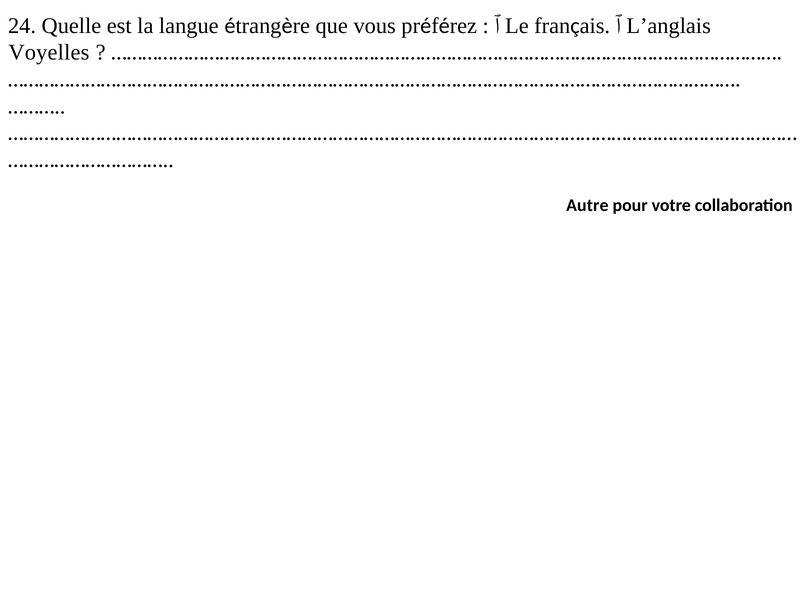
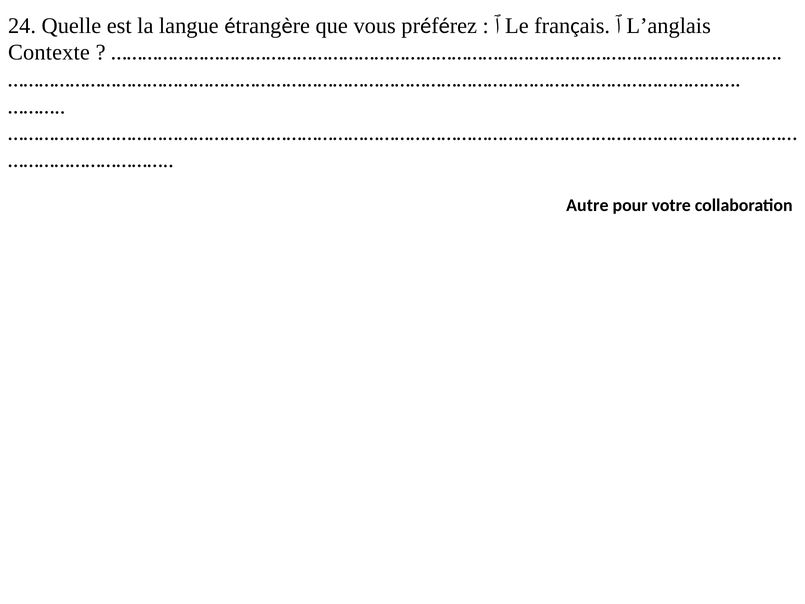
Voyelles: Voyelles -> Contexte (49, 52)
